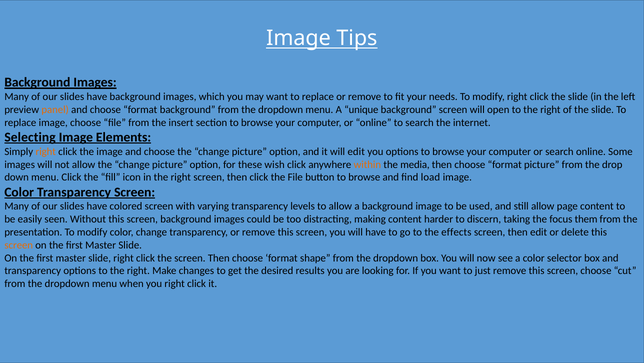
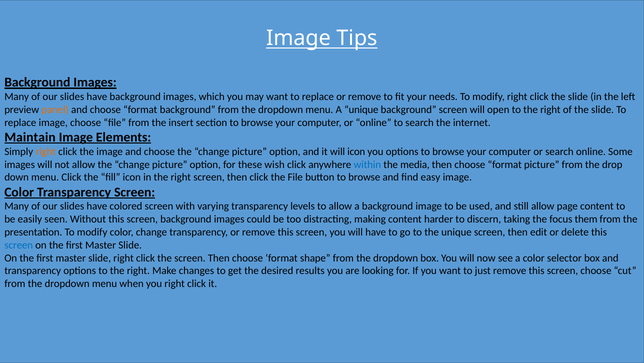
Selecting: Selecting -> Maintain (30, 137)
will edit: edit -> icon (356, 151)
within colour: orange -> blue (367, 164)
load: load -> easy (430, 177)
the effects: effects -> unique (456, 232)
screen colour: orange -> blue (19, 245)
